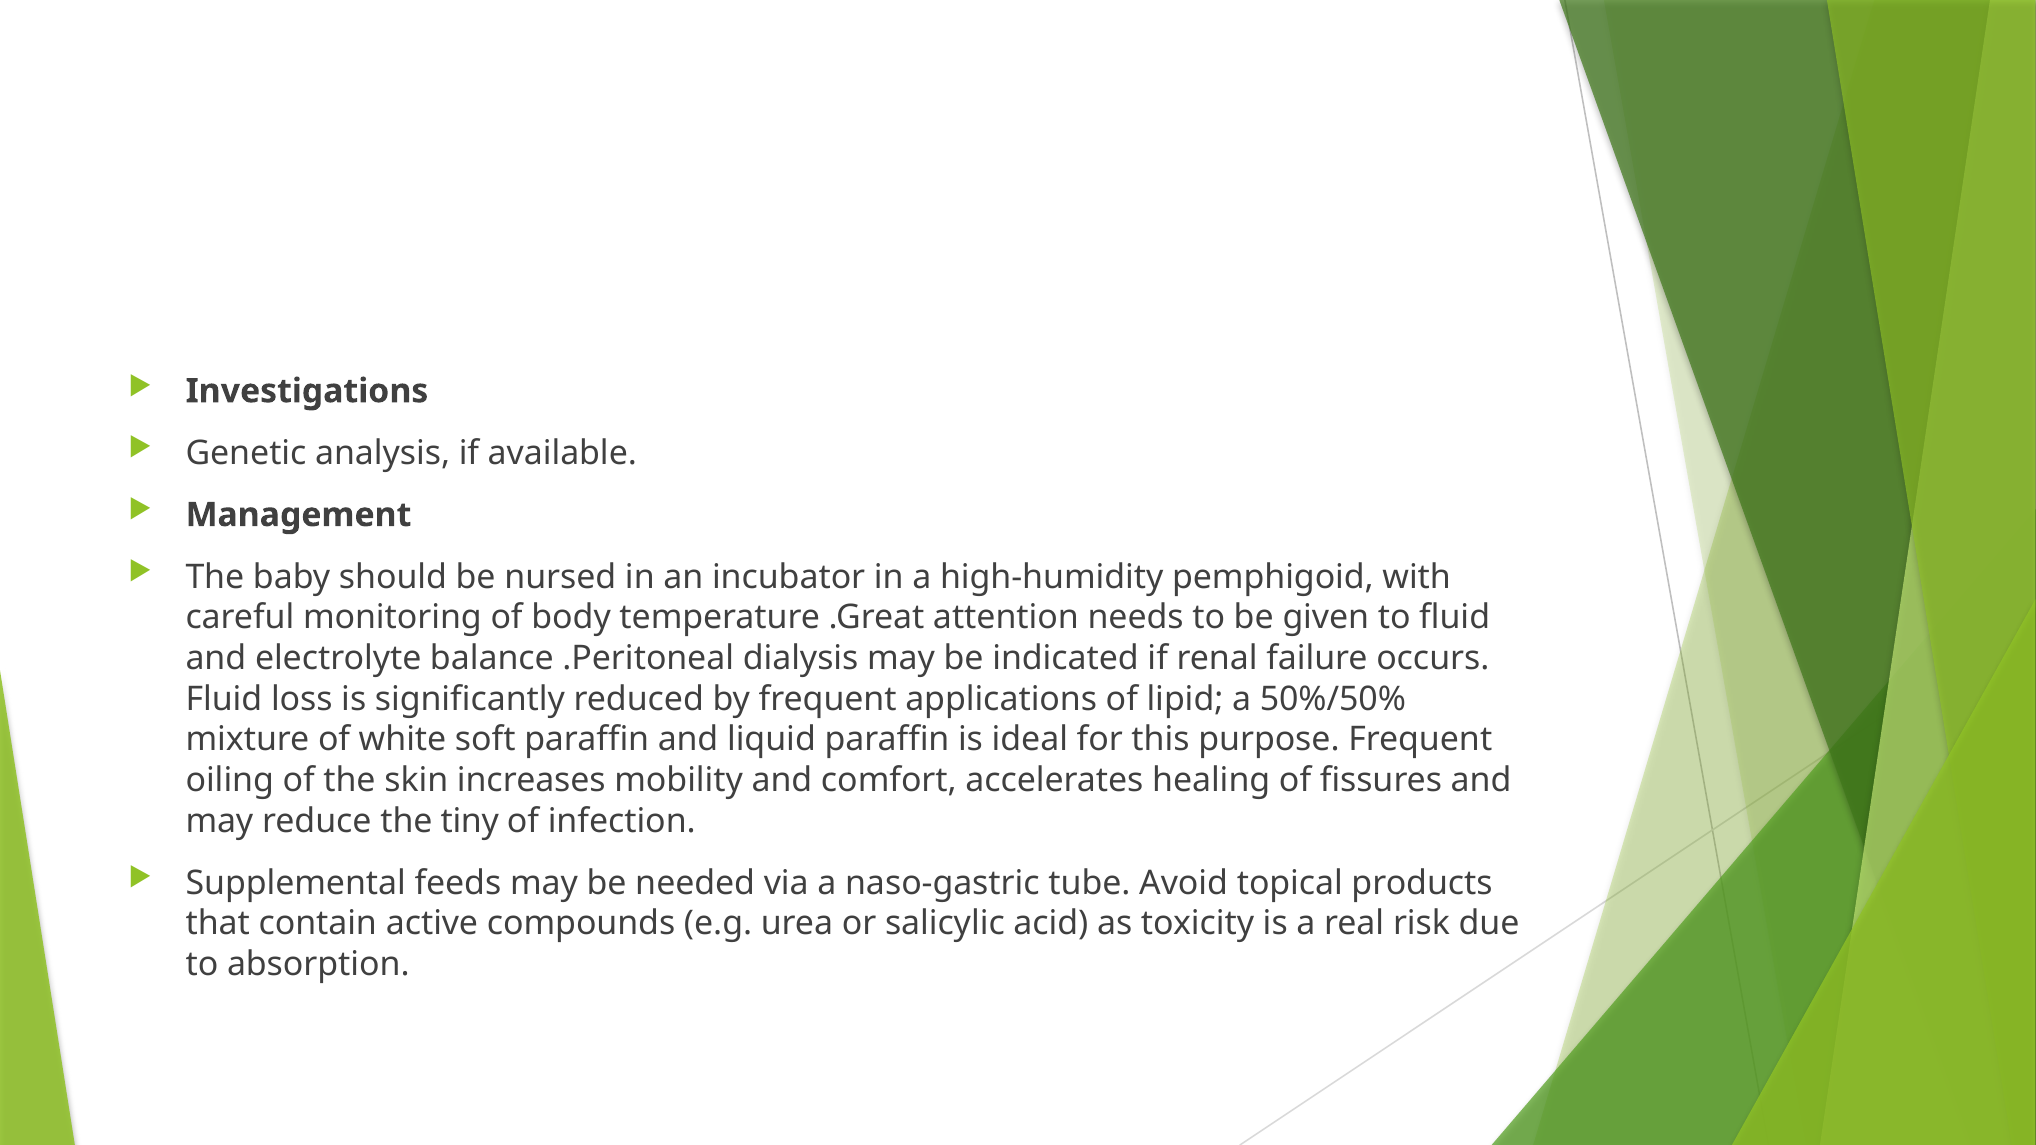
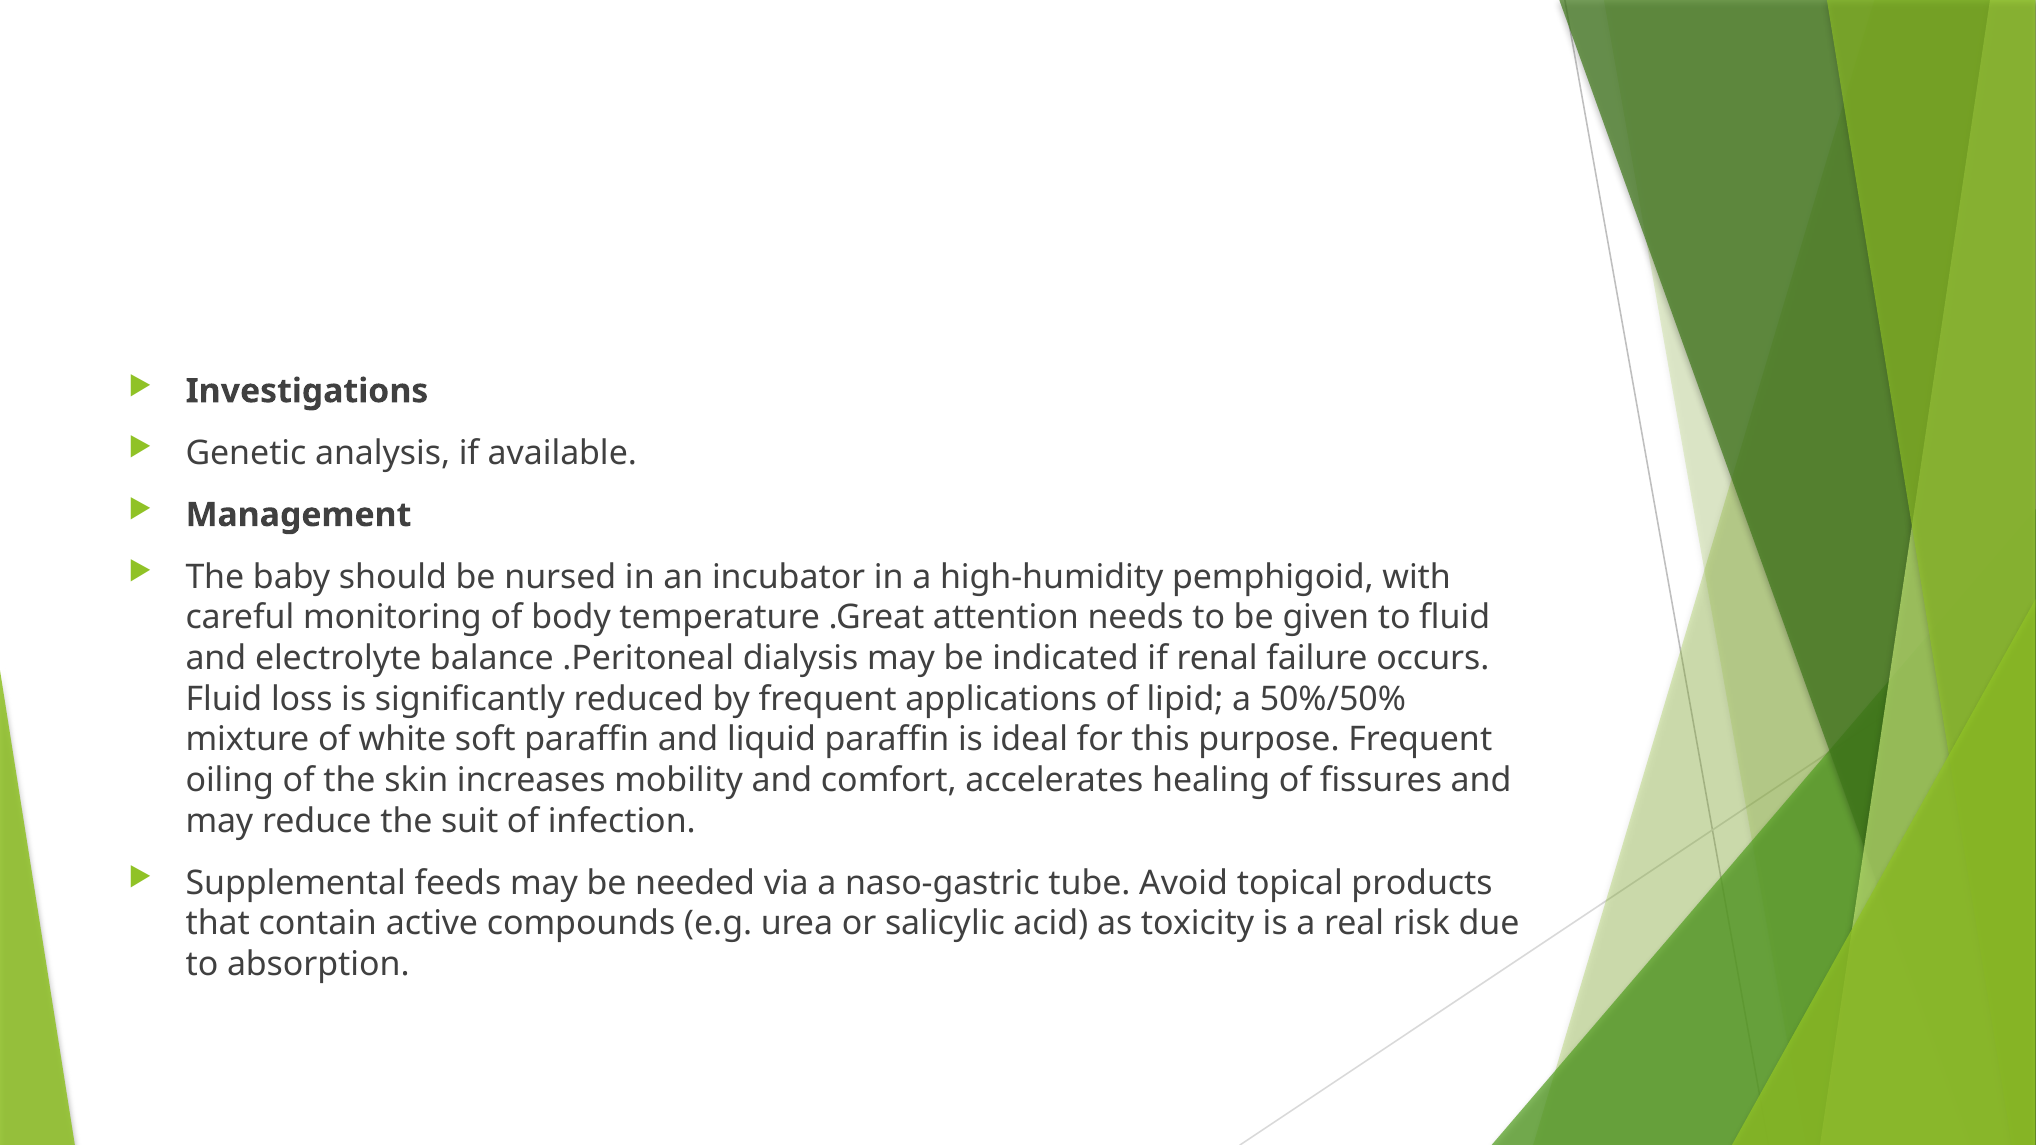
tiny: tiny -> suit (470, 821)
